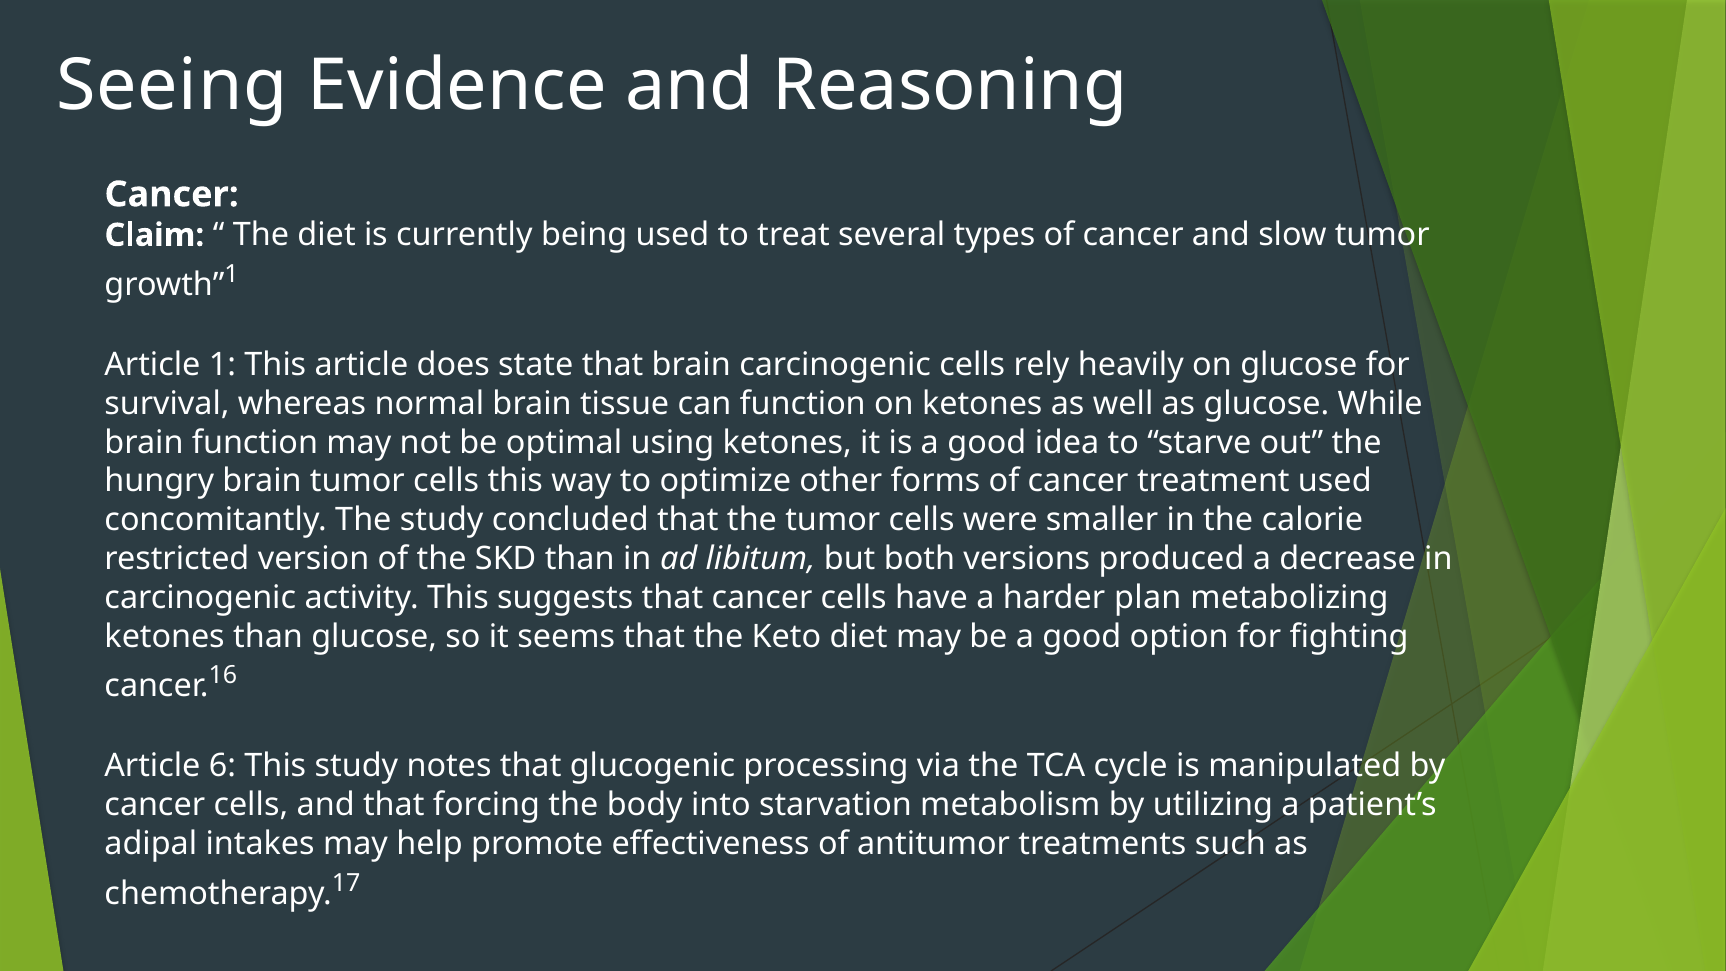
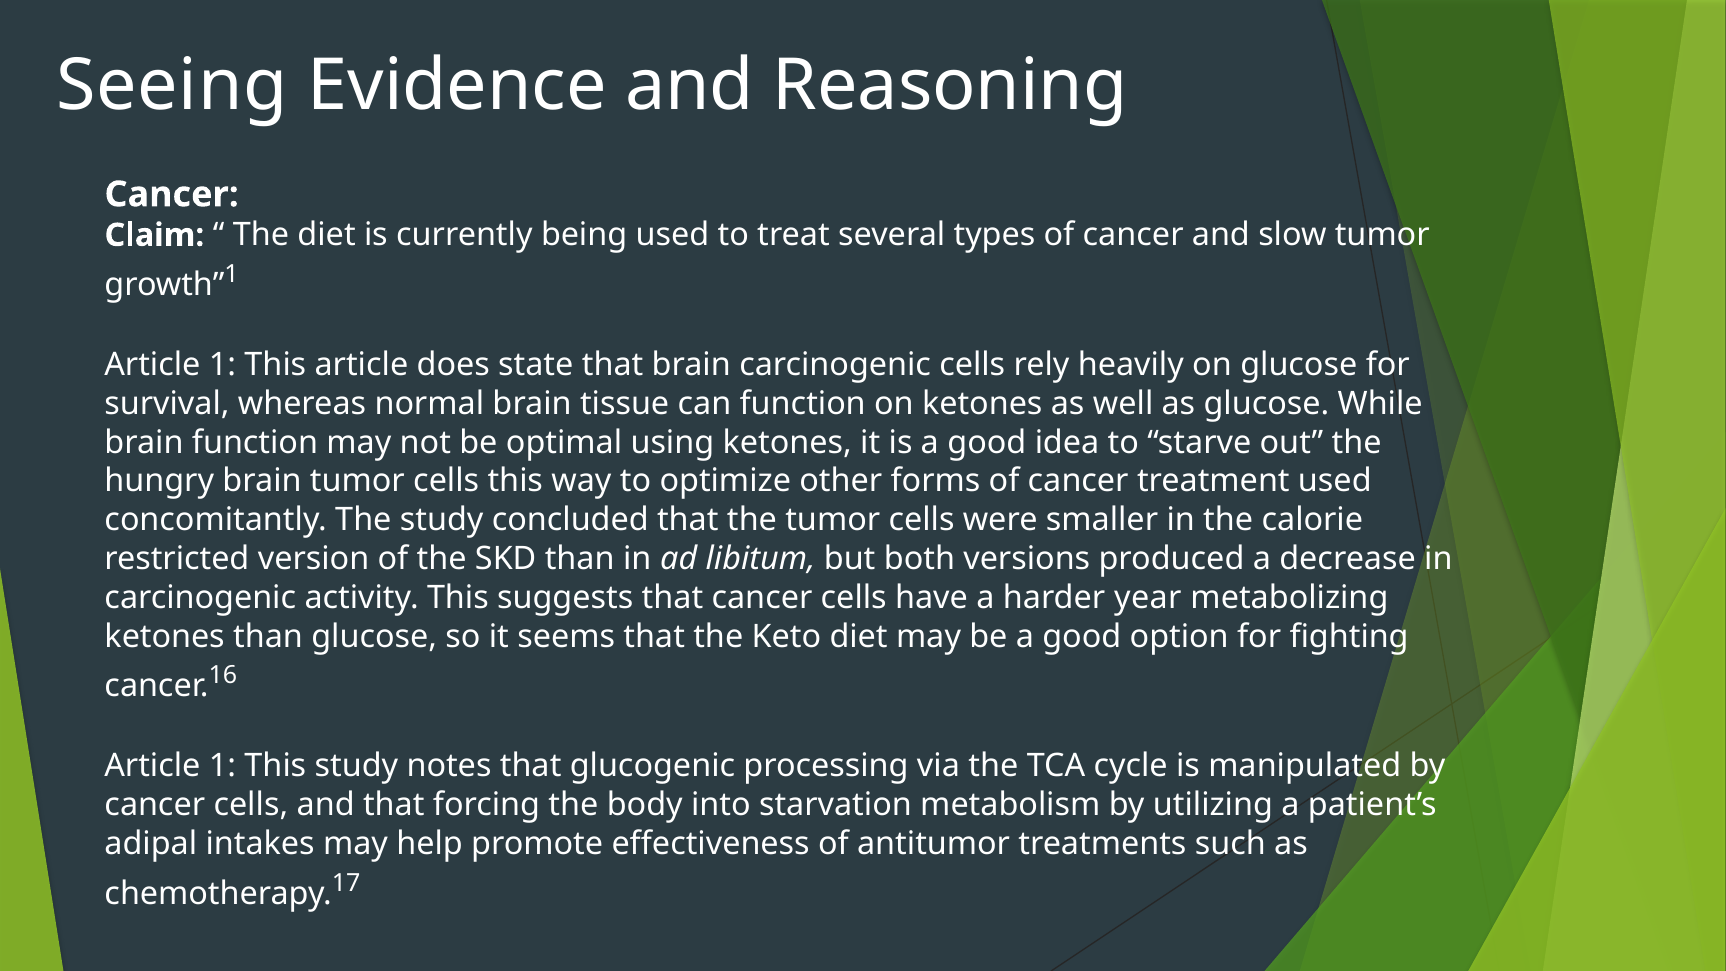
plan: plan -> year (1148, 598)
6: 6 -> 1 (222, 766)
